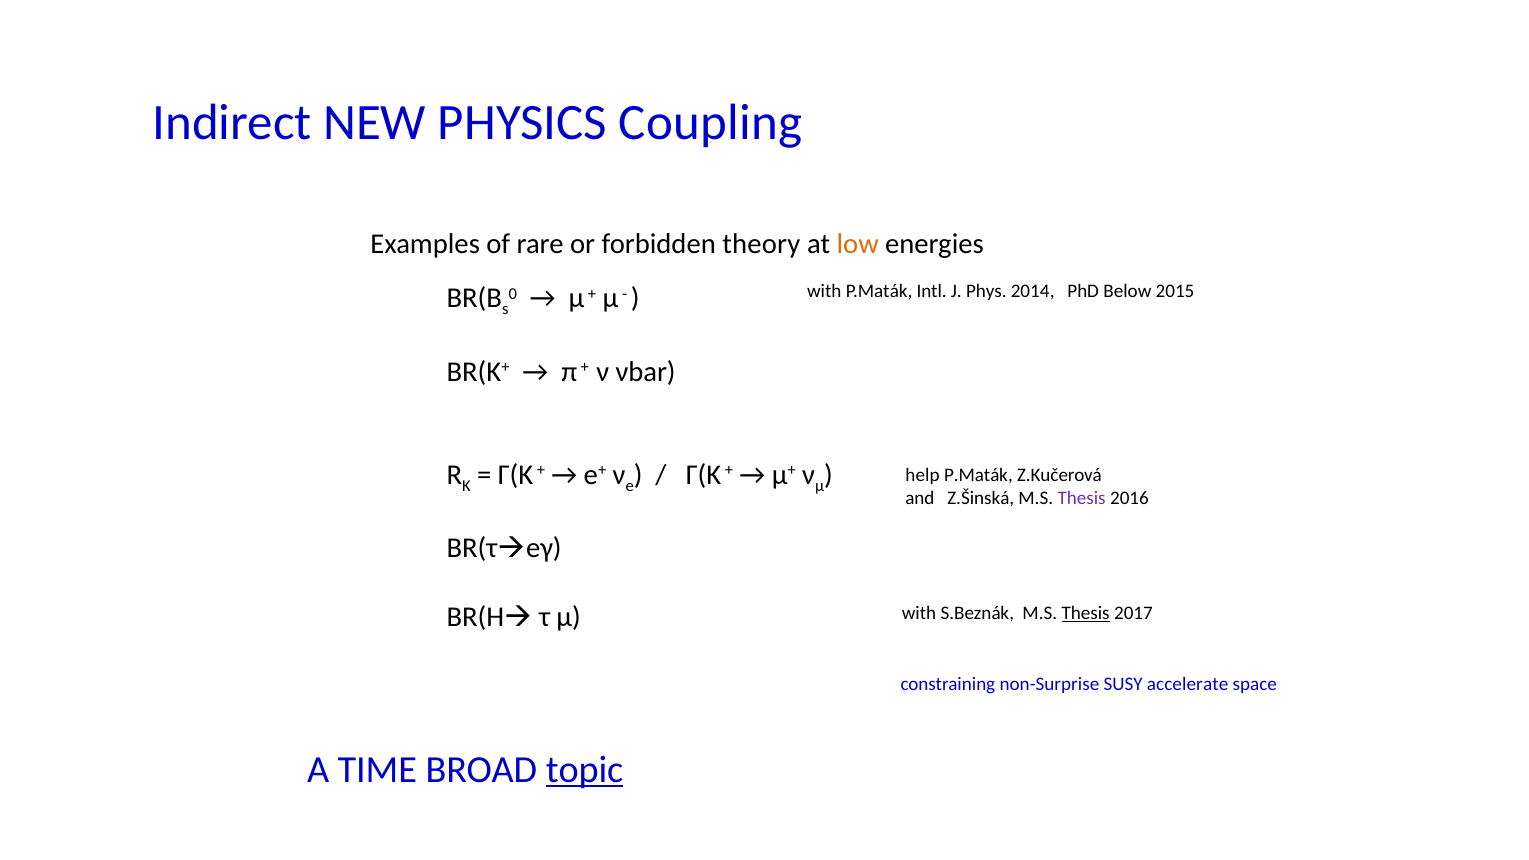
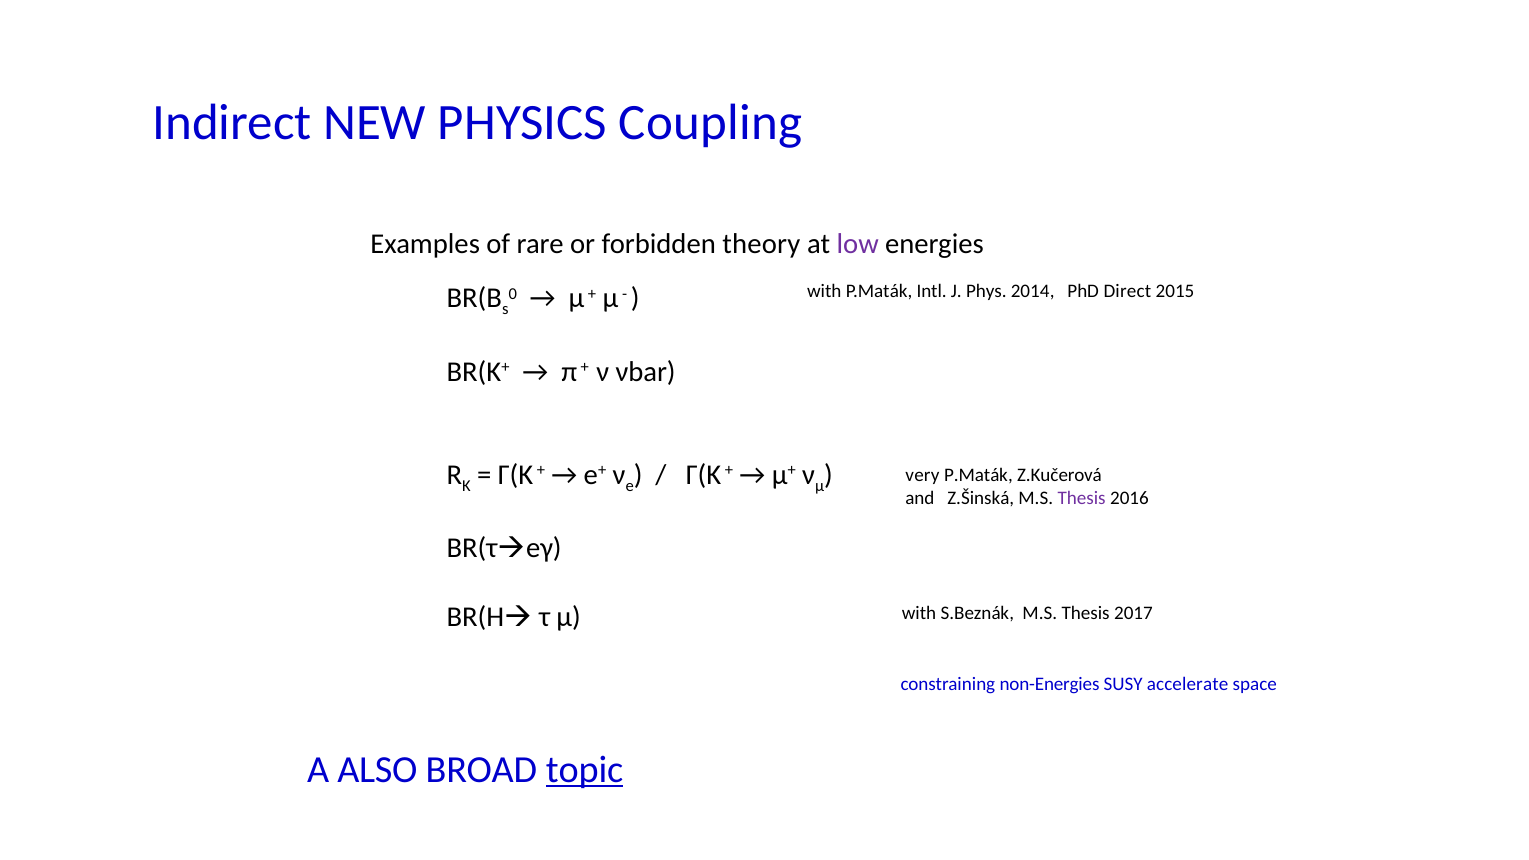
low colour: orange -> purple (858, 244)
Below: Below -> Direct (1127, 291)
help: help -> very (922, 475)
Thesis underline: present -> none (1086, 613)
non-Surprise: non-Surprise -> non-Energies (1050, 684)
TIME: TIME -> ALSO (377, 770)
